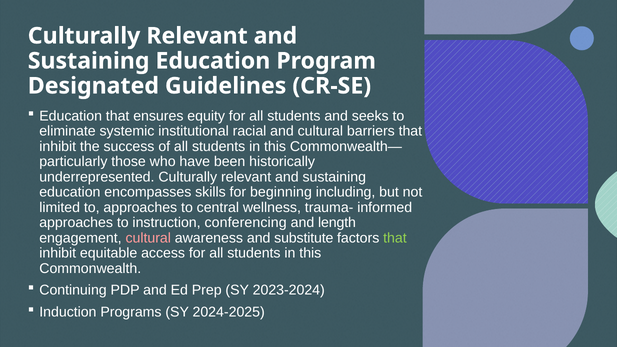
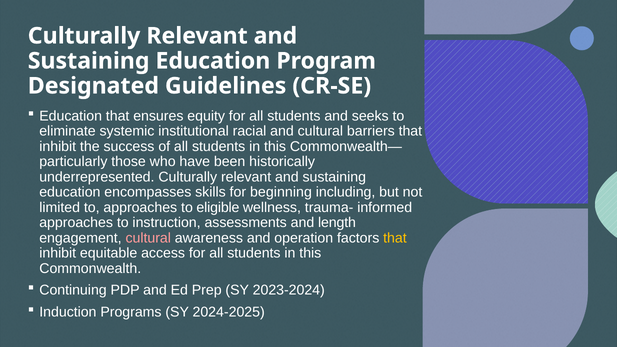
central: central -> eligible (218, 208)
conferencing: conferencing -> assessments (246, 223)
substitute: substitute -> operation (304, 238)
that colour: light green -> yellow (395, 238)
